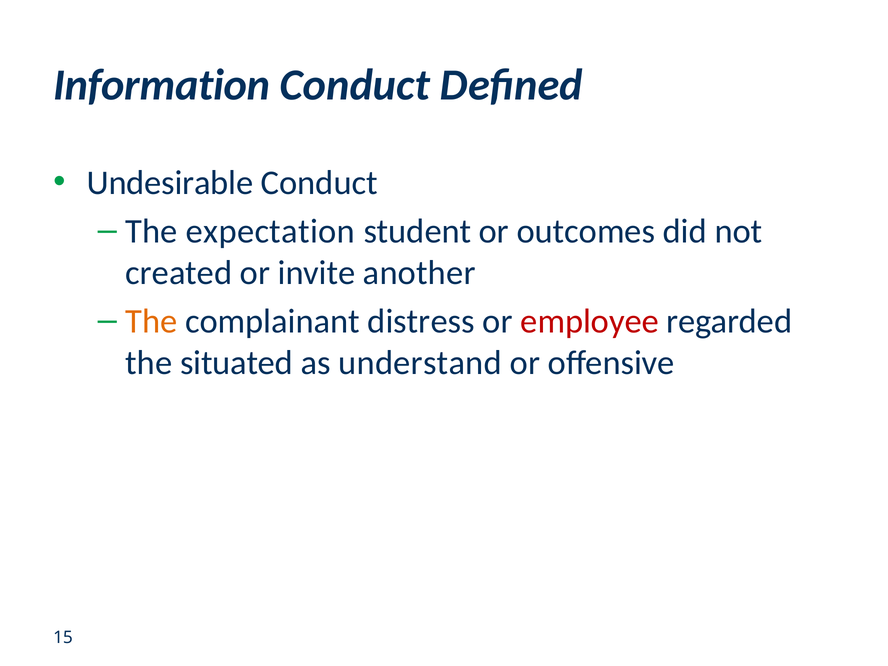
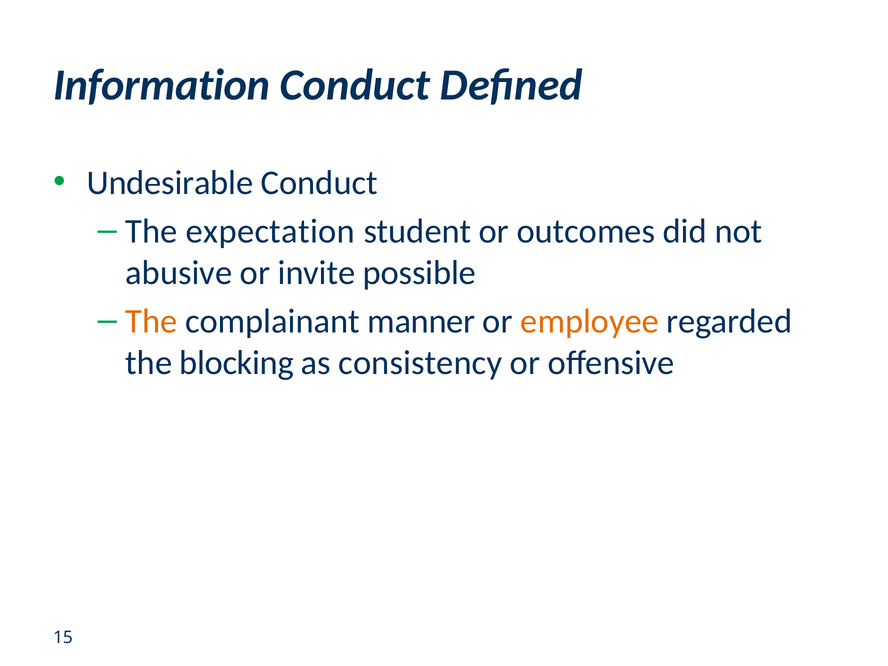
created: created -> abusive (179, 273)
another: another -> possible (419, 273)
distress: distress -> manner (421, 321)
employee colour: red -> orange (590, 321)
situated: situated -> blocking (237, 363)
understand: understand -> consistency (420, 363)
